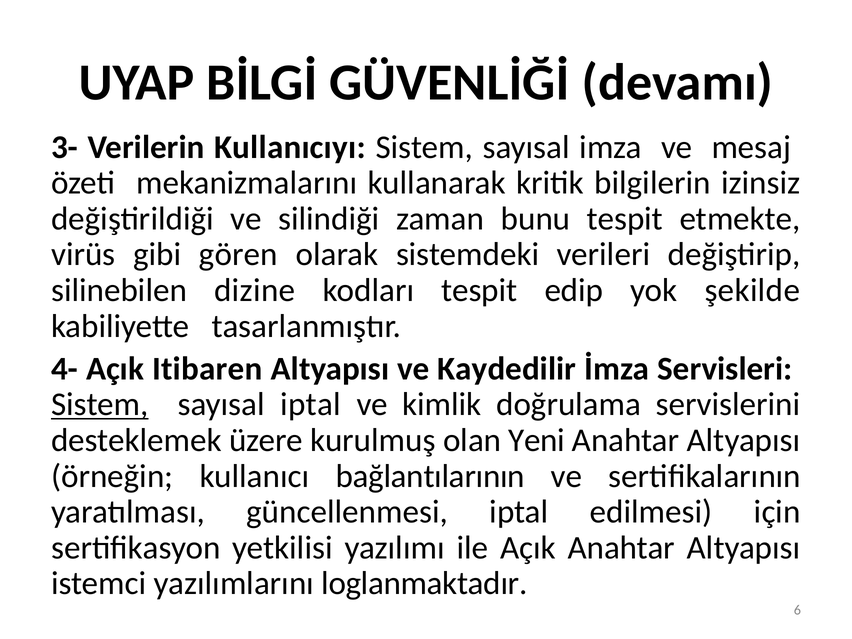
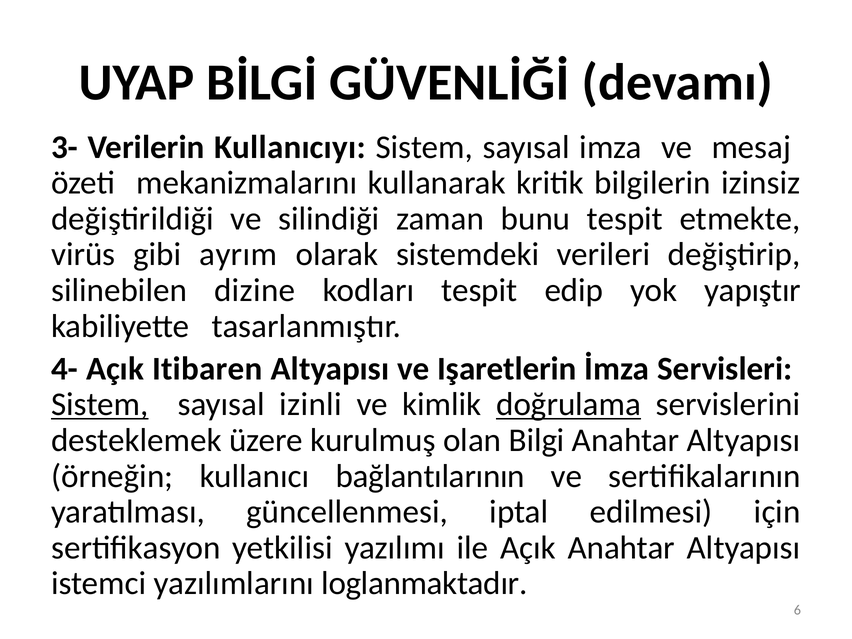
gören: gören -> ayrım (238, 255)
şekilde: şekilde -> yapıştır (753, 290)
Kaydedilir: Kaydedilir -> Işaretlerin (507, 369)
sayısal iptal: iptal -> izinli (311, 404)
doğrulama underline: none -> present (569, 404)
Yeni: Yeni -> Bilgi (537, 440)
